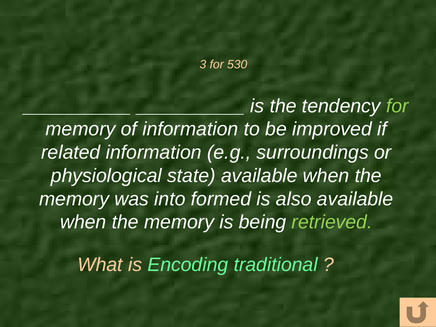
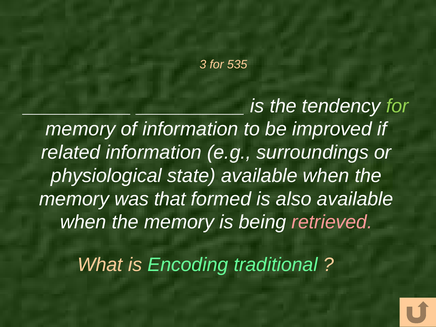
530: 530 -> 535 (237, 64)
into: into -> that (170, 199)
retrieved colour: light green -> pink (332, 222)
